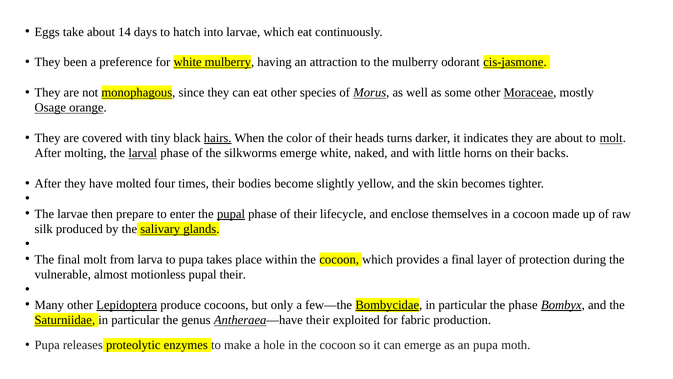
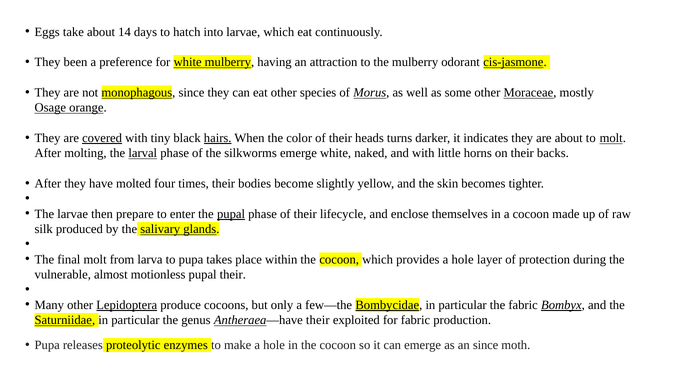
covered underline: none -> present (102, 138)
provides a final: final -> hole (463, 259)
the phase: phase -> fabric (523, 305)
an pupa: pupa -> since (486, 345)
